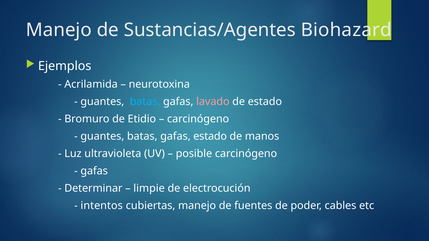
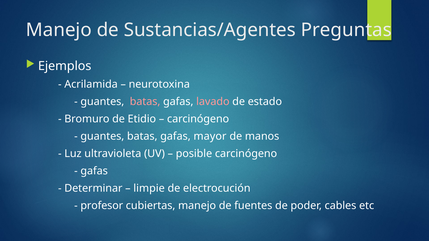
Biohazard: Biohazard -> Preguntas (346, 30)
batas colour: light blue -> pink (145, 102)
gafas estado: estado -> mayor (210, 136)
intentos: intentos -> profesor (102, 206)
